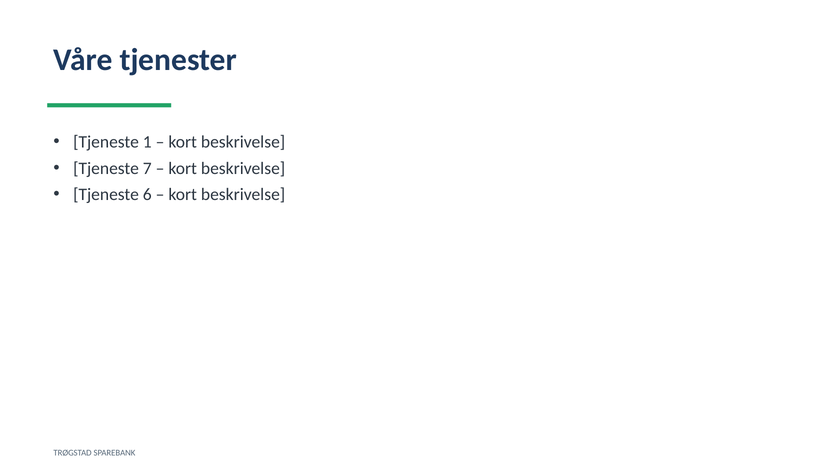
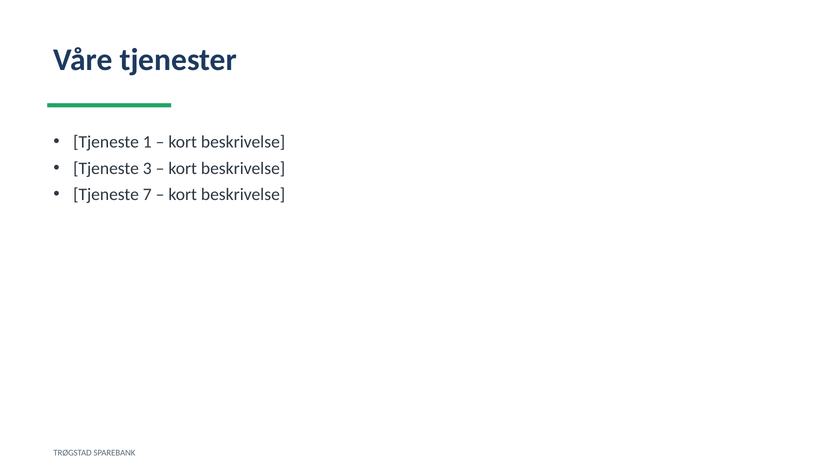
7: 7 -> 3 (147, 169)
6: 6 -> 7 (147, 195)
